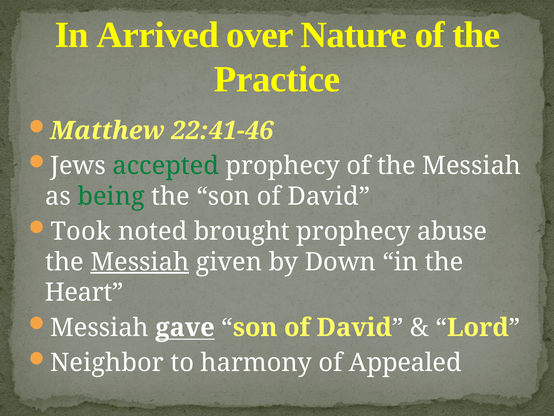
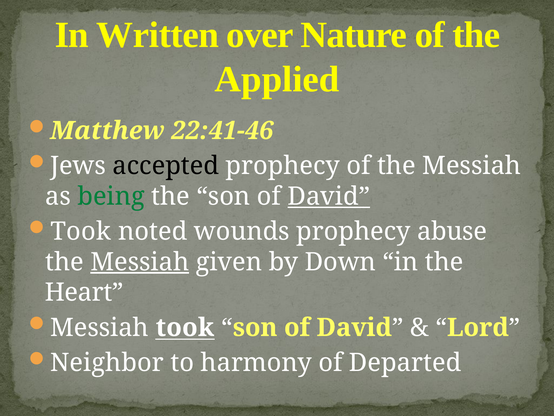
Arrived: Arrived -> Written (158, 35)
Practice: Practice -> Applied (277, 79)
accepted colour: green -> black (166, 166)
David underline: none -> present (329, 196)
brought: brought -> wounds (242, 231)
Messiah gave: gave -> took (185, 327)
Appealed: Appealed -> Departed (405, 362)
